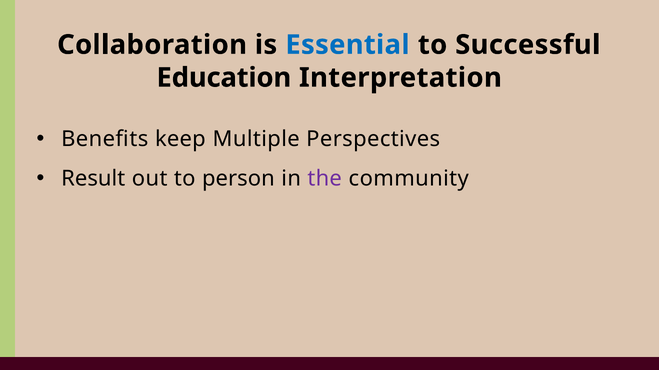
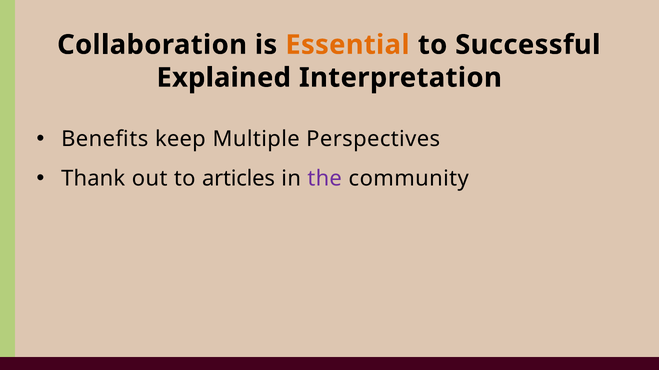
Essential colour: blue -> orange (347, 45)
Education: Education -> Explained (224, 78)
Result: Result -> Thank (93, 179)
person: person -> articles (239, 179)
